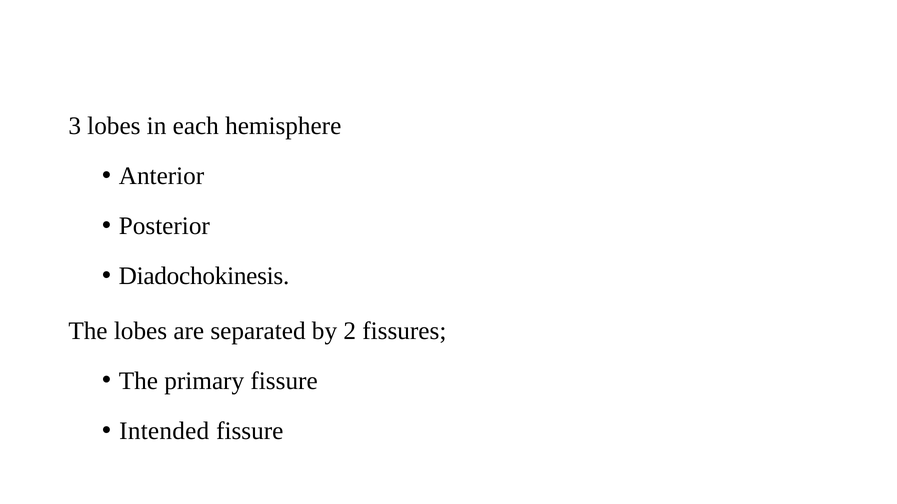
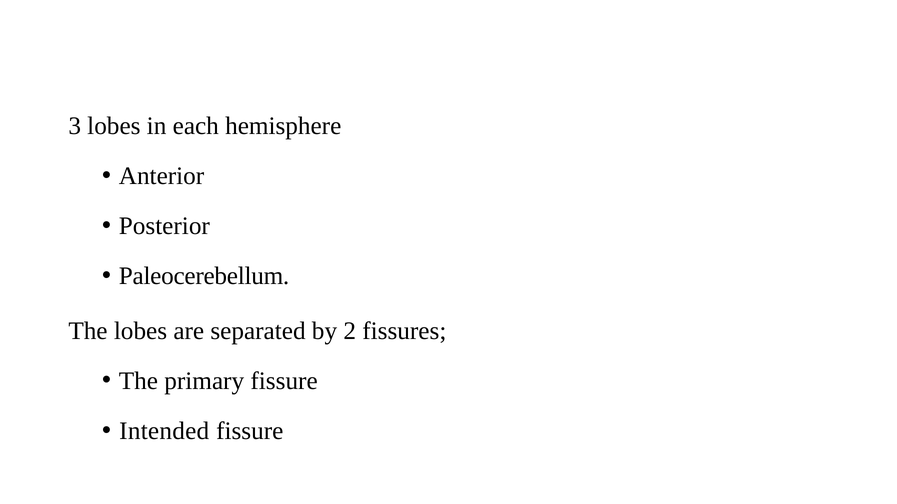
Diadochokinesis: Diadochokinesis -> Paleocerebellum (204, 276)
